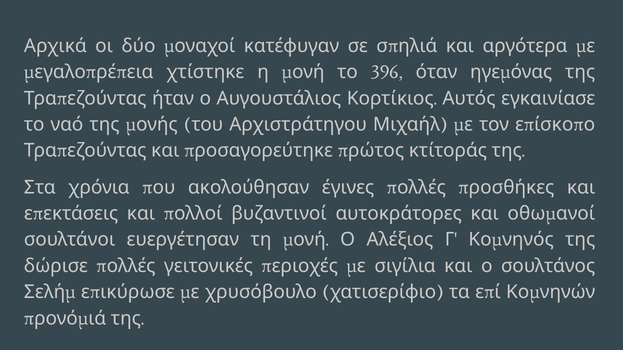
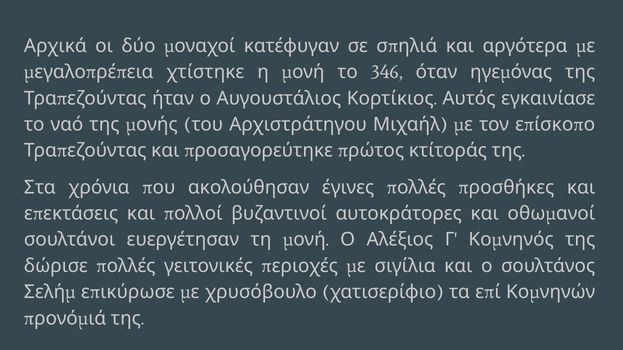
396: 396 -> 346 (387, 72)
